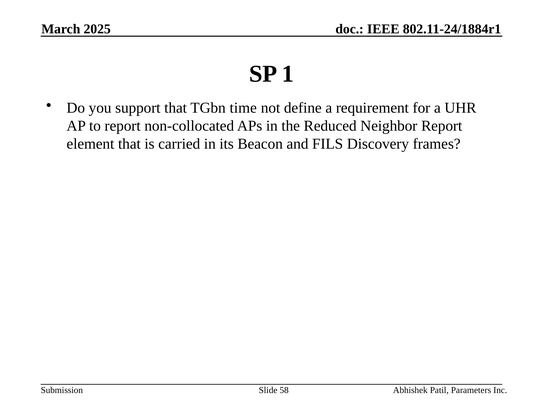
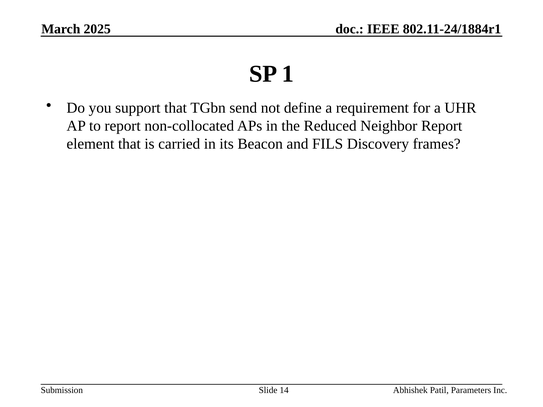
time: time -> send (243, 108)
58: 58 -> 14 (284, 391)
